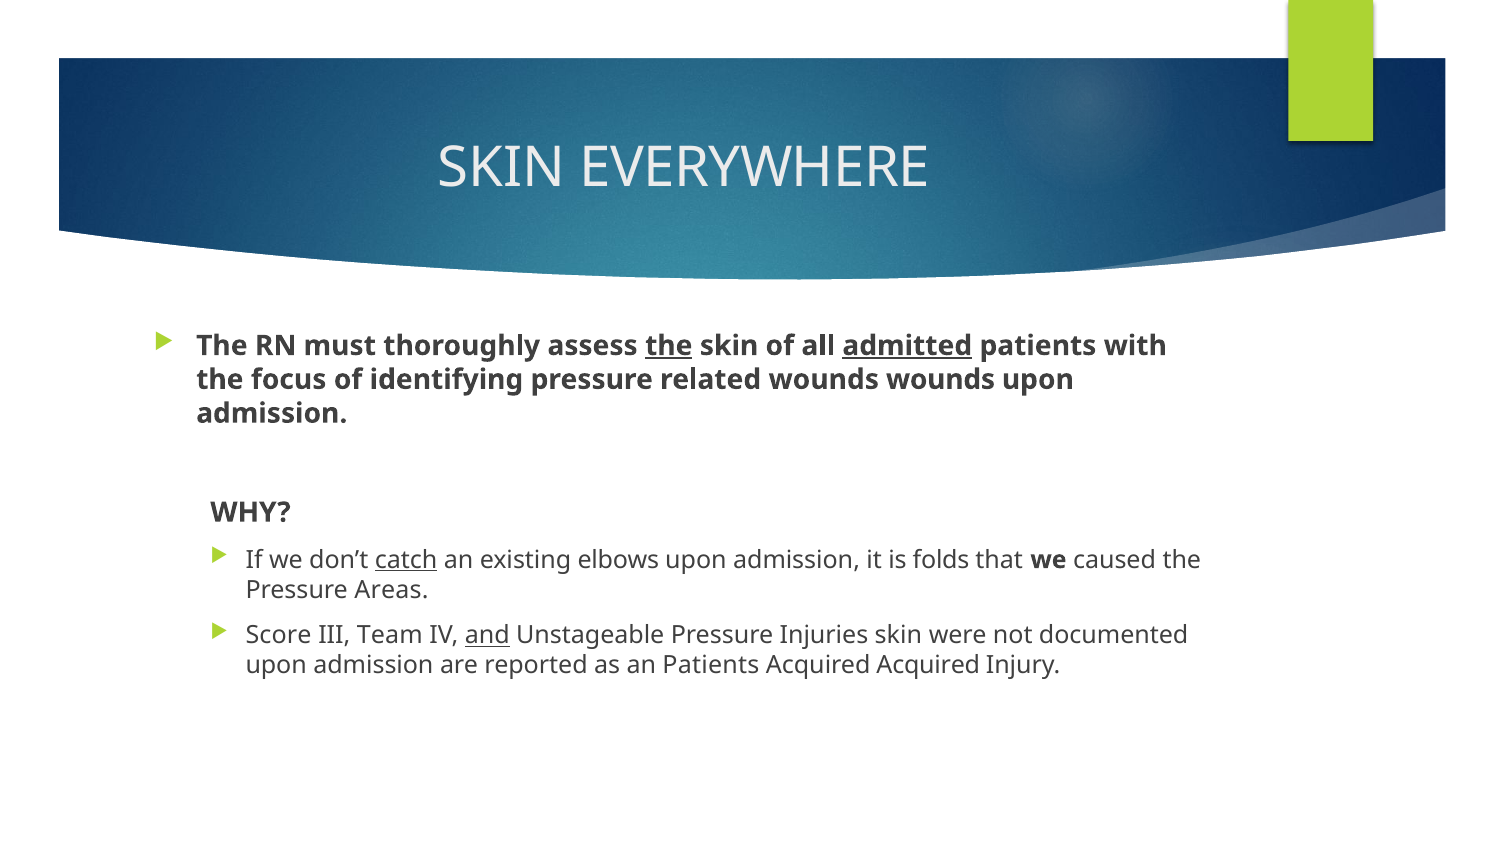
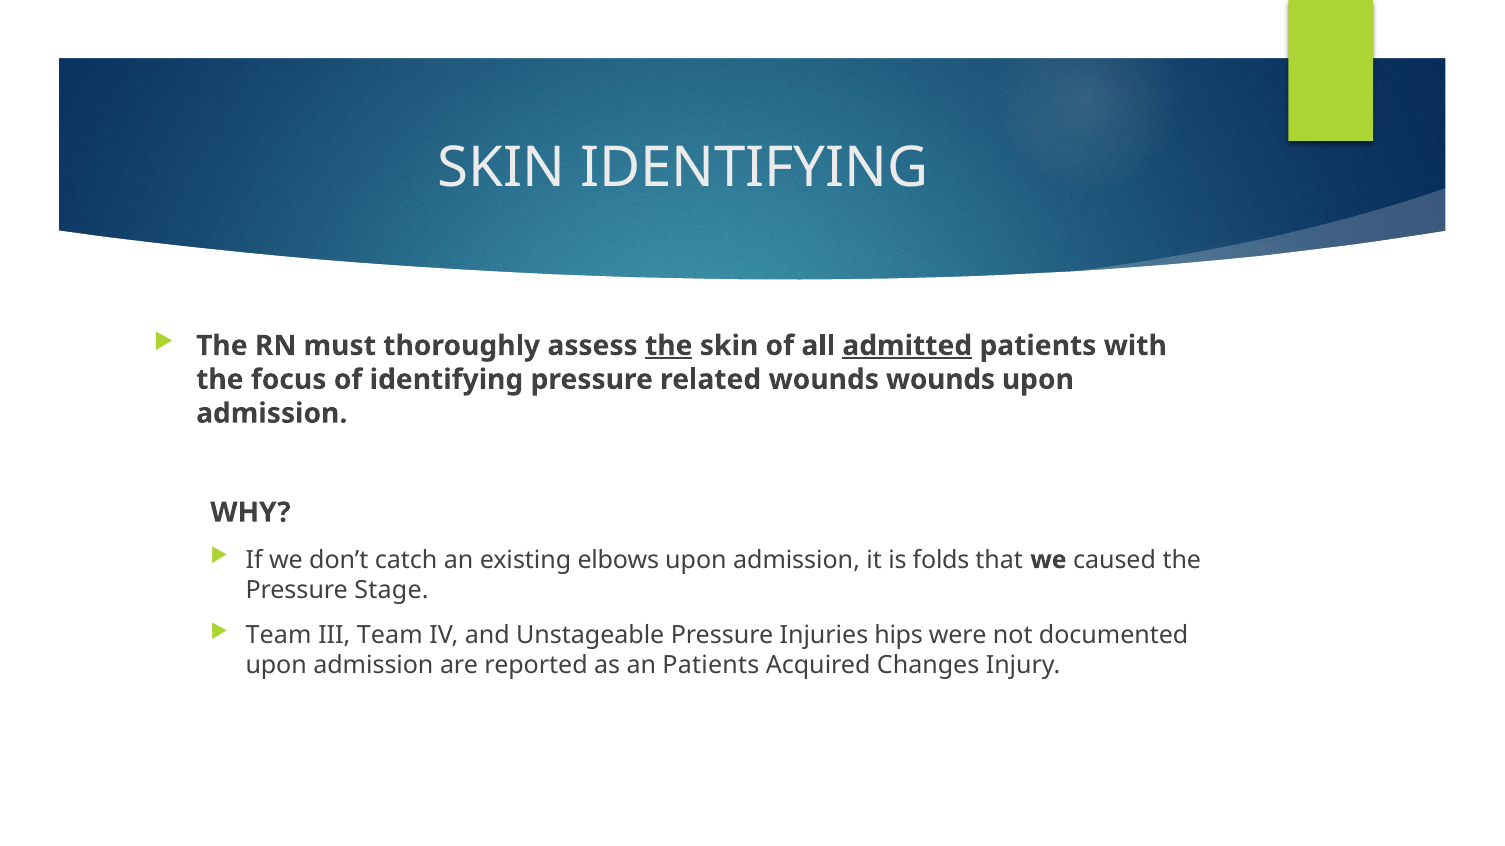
SKIN EVERYWHERE: EVERYWHERE -> IDENTIFYING (754, 168)
catch underline: present -> none (406, 560)
Areas: Areas -> Stage (391, 590)
Score: Score -> Team (279, 636)
and underline: present -> none (487, 636)
Injuries skin: skin -> hips (899, 636)
Acquired Acquired: Acquired -> Changes (928, 666)
